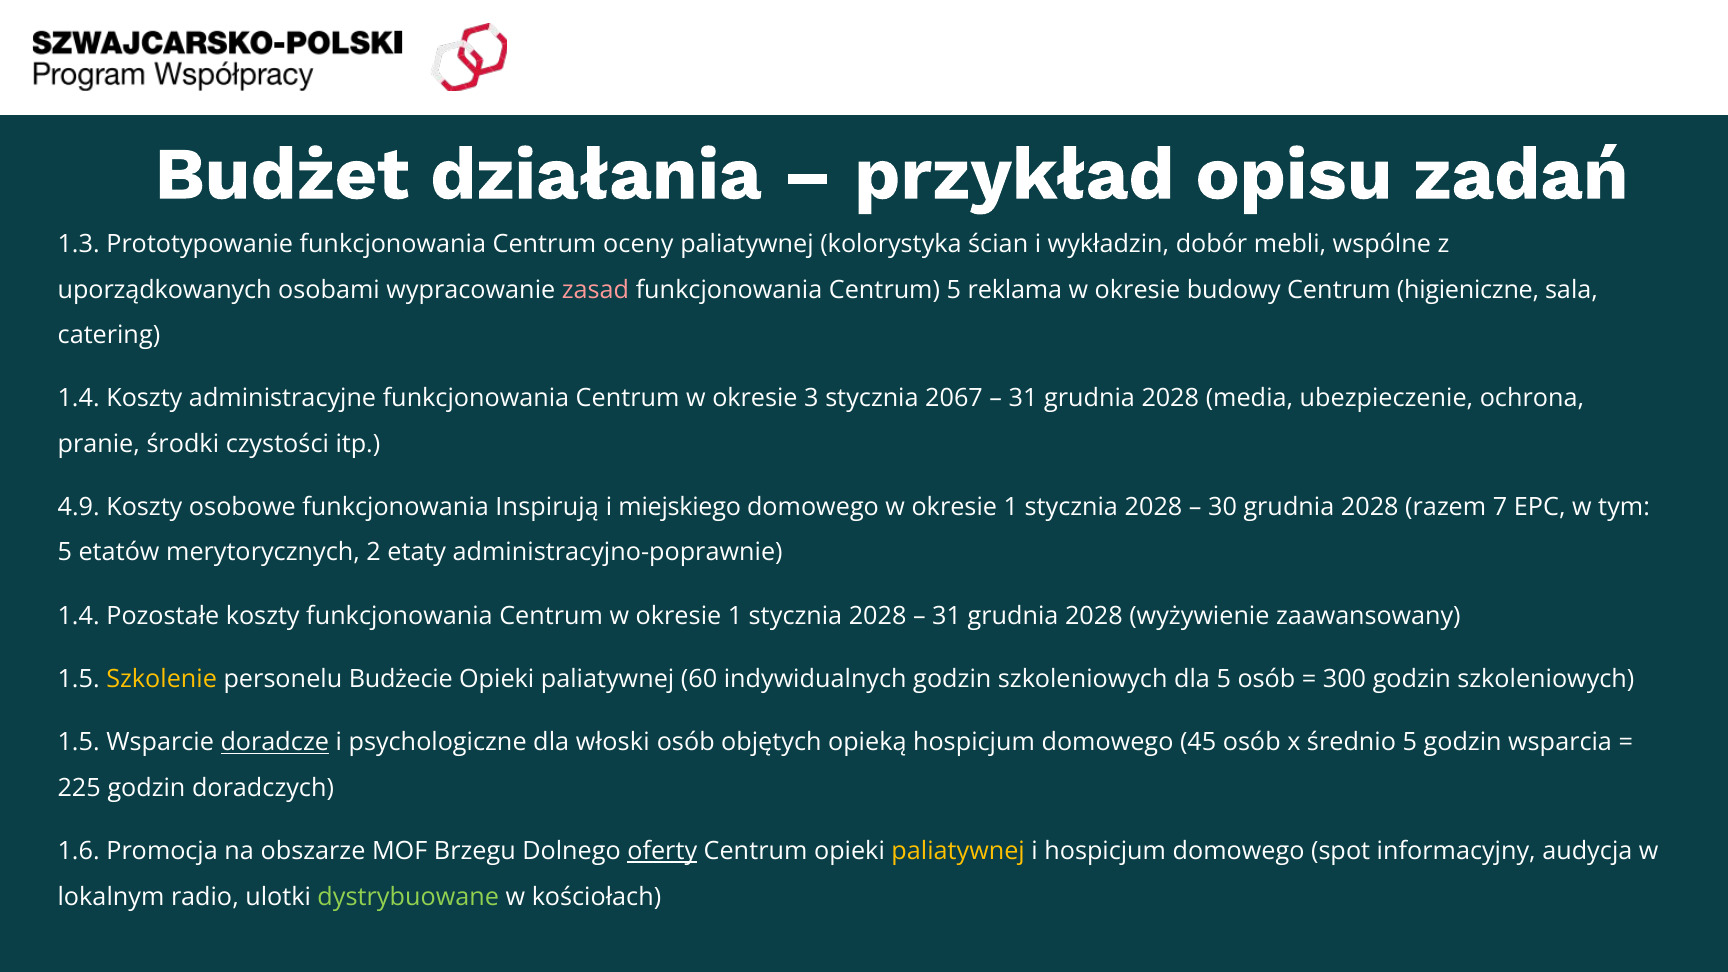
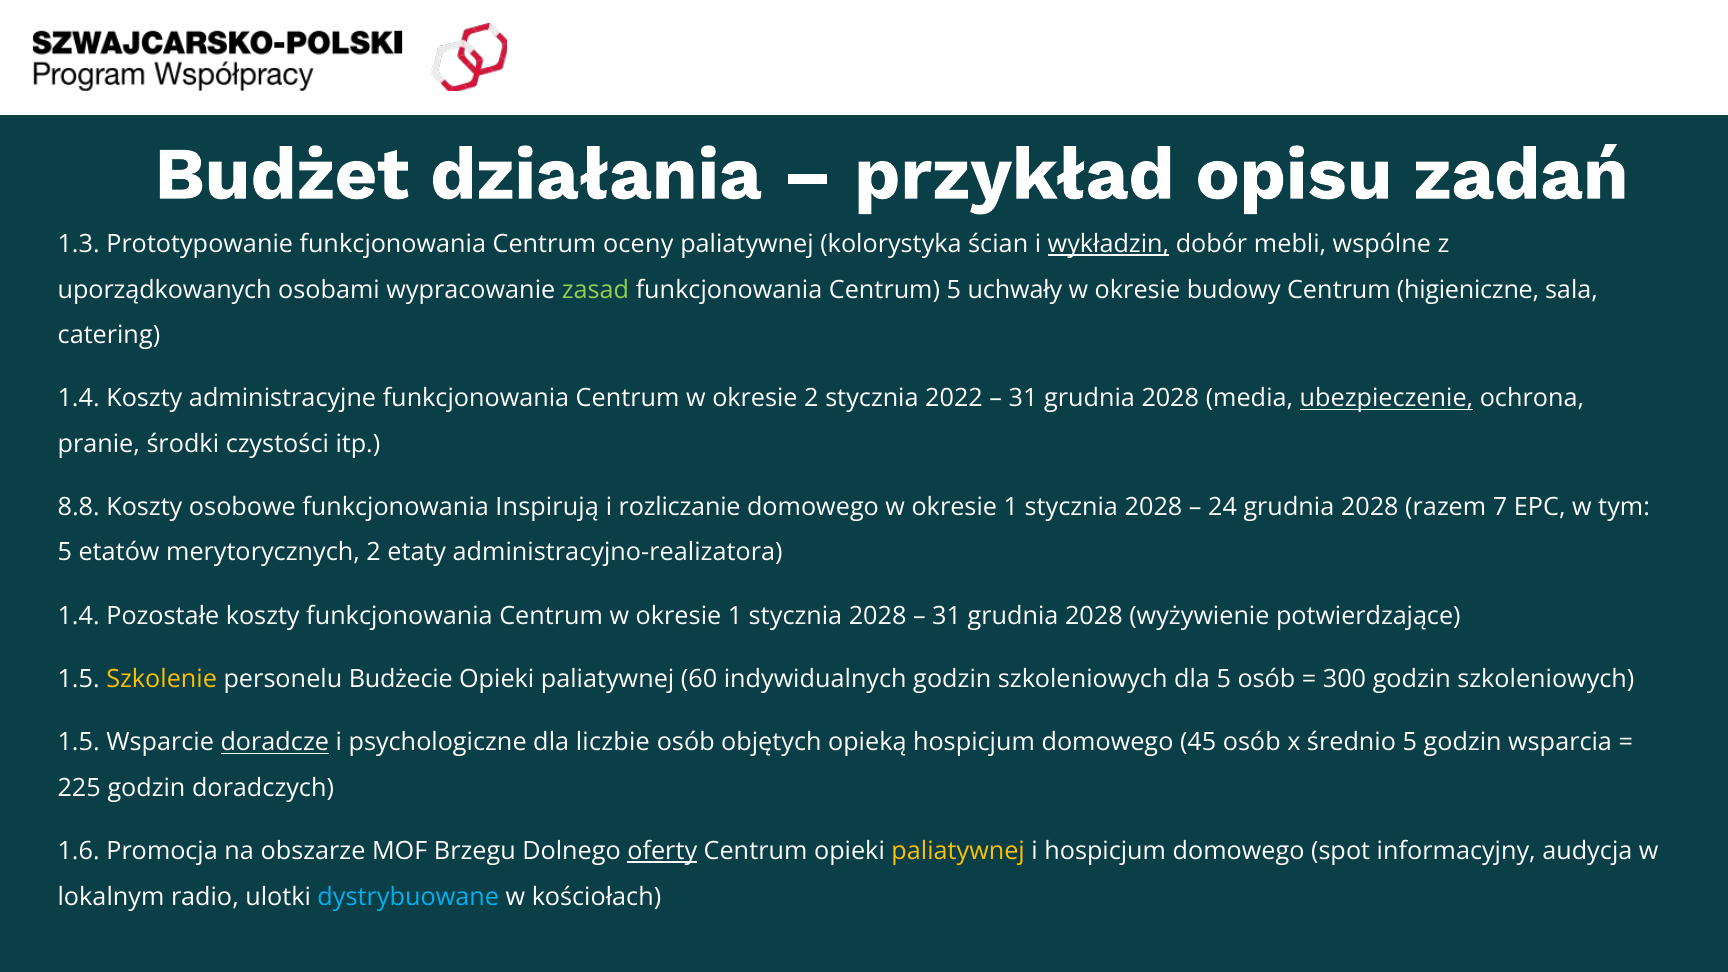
wykładzin underline: none -> present (1108, 244)
zasad colour: pink -> light green (596, 290)
reklama: reklama -> uchwały (1015, 290)
okresie 3: 3 -> 2 (811, 398)
2067: 2067 -> 2022 (954, 398)
ubezpieczenie underline: none -> present (1386, 398)
4.9: 4.9 -> 8.8 (79, 507)
miejskiego: miejskiego -> rozliczanie (680, 507)
30: 30 -> 24 (1223, 507)
administracyjno-poprawnie: administracyjno-poprawnie -> administracyjno-realizatora (618, 553)
zaawansowany: zaawansowany -> potwierdzające (1368, 616)
włoski: włoski -> liczbie (613, 743)
dystrybuowane colour: light green -> light blue (408, 897)
